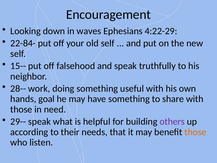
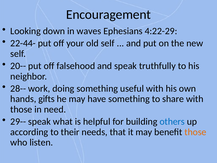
22-84-: 22-84- -> 22-44- (23, 43)
15--: 15-- -> 20-- (18, 66)
goal: goal -> gifts (47, 99)
others colour: purple -> blue (172, 121)
